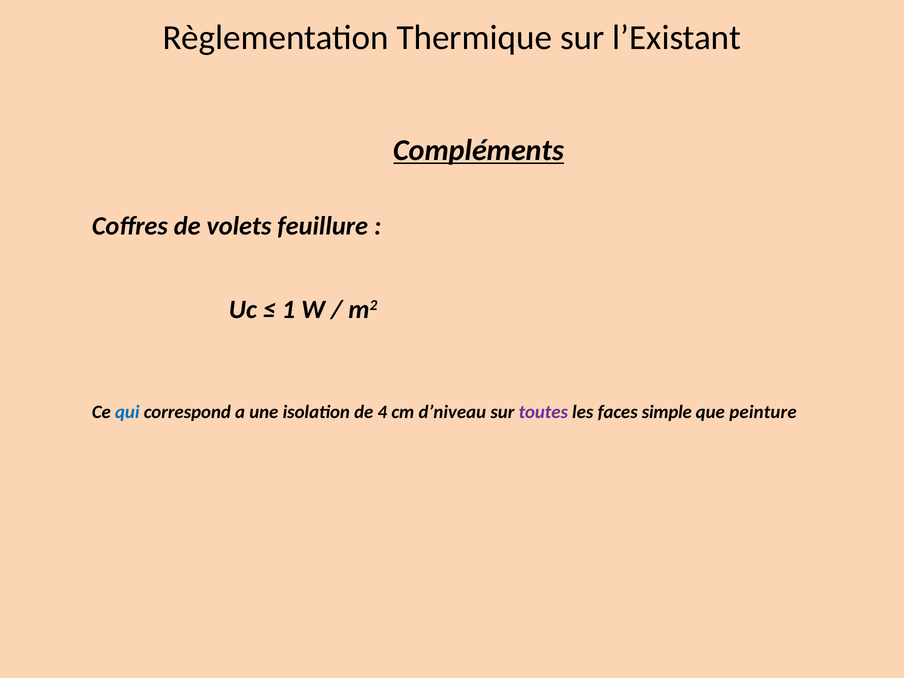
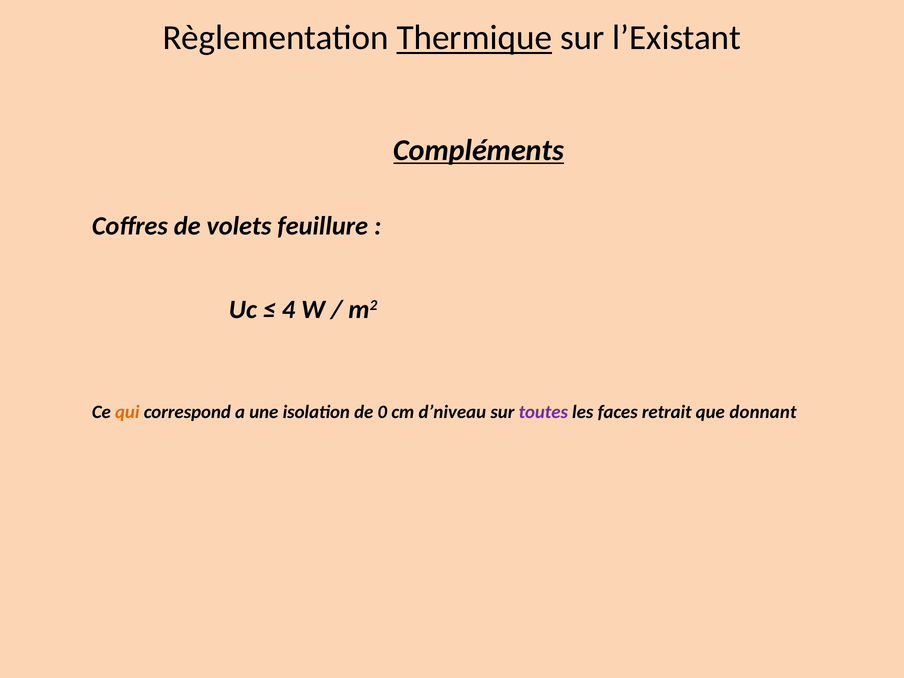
Thermique underline: none -> present (474, 38)
1: 1 -> 4 (289, 309)
qui colour: blue -> orange (127, 412)
4: 4 -> 0 (382, 412)
simple: simple -> retrait (667, 412)
peinture: peinture -> donnant (763, 412)
